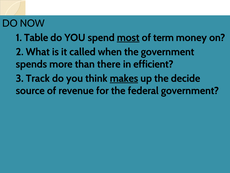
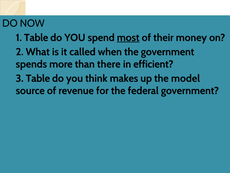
term: term -> their (163, 38)
3 Track: Track -> Table (38, 78)
makes underline: present -> none (124, 78)
decide: decide -> model (186, 78)
